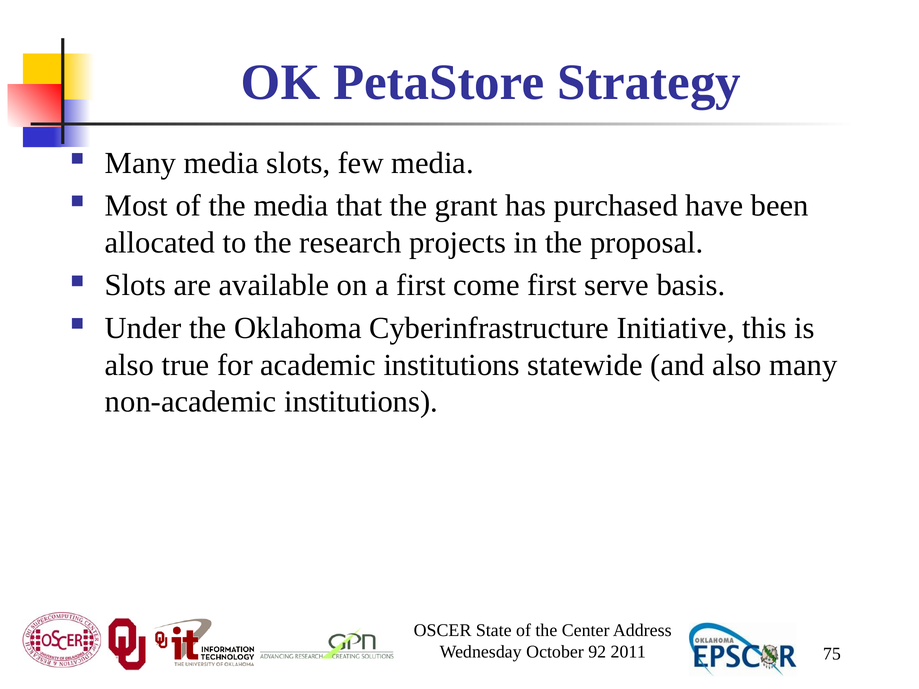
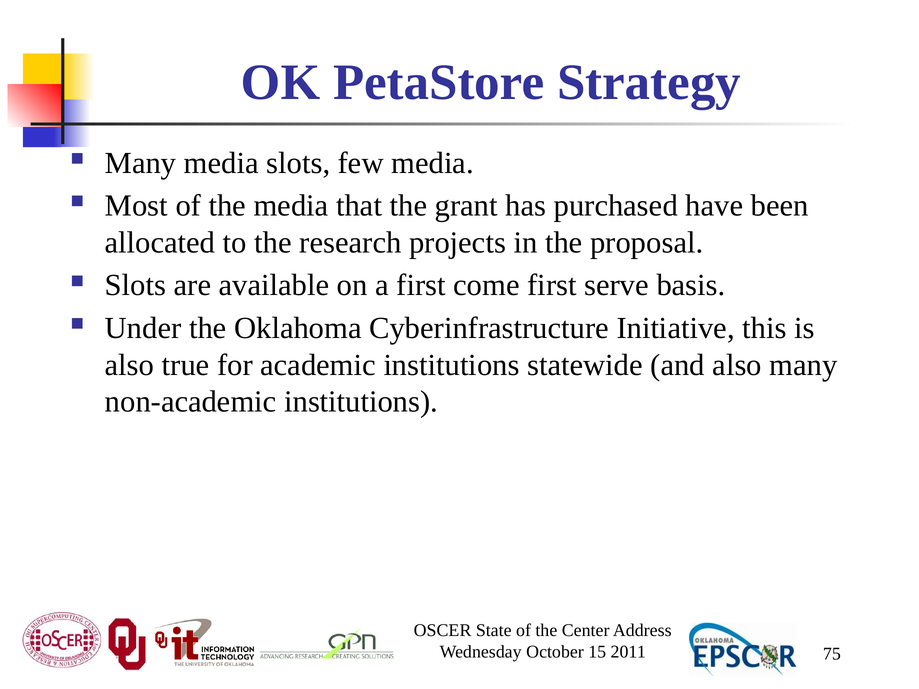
92: 92 -> 15 (597, 652)
